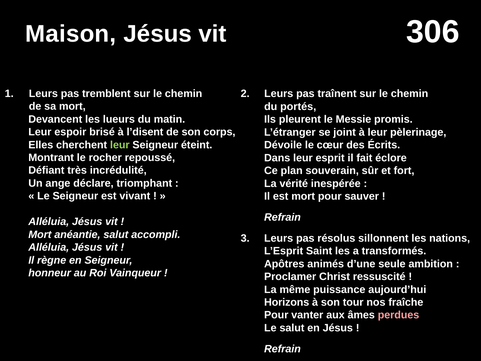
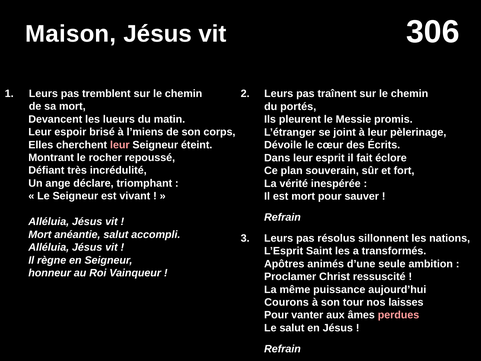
l’disent: l’disent -> l’miens (145, 132)
leur colour: light green -> pink (120, 145)
Horizons: Horizons -> Courons (287, 302)
fraîche: fraîche -> laisses (406, 302)
